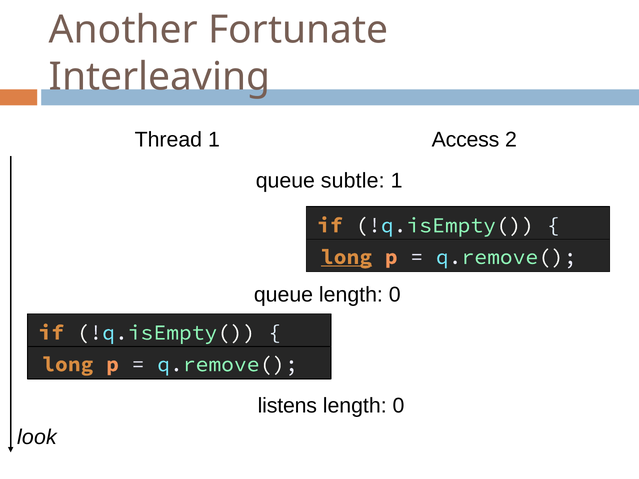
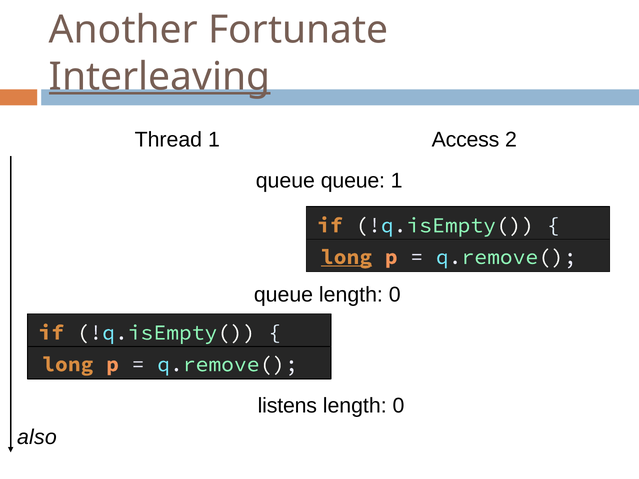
Interleaving underline: none -> present (160, 77)
queue subtle: subtle -> queue (353, 181)
look: look -> also (37, 438)
